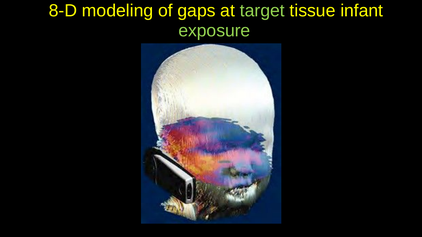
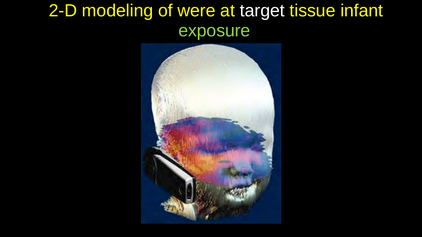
8-D: 8-D -> 2-D (63, 11)
gaps: gaps -> were (197, 11)
target colour: light green -> white (262, 11)
